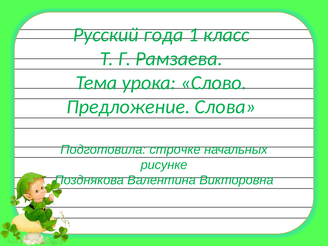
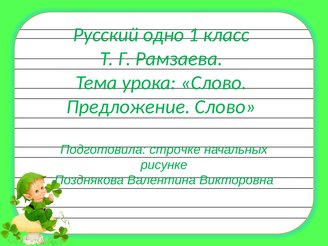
года: года -> одно (164, 35)
Предложение Слова: Слова -> Слово (225, 107)
